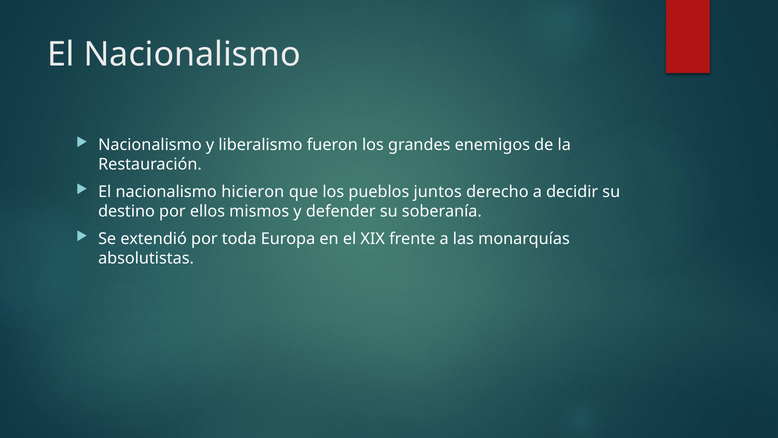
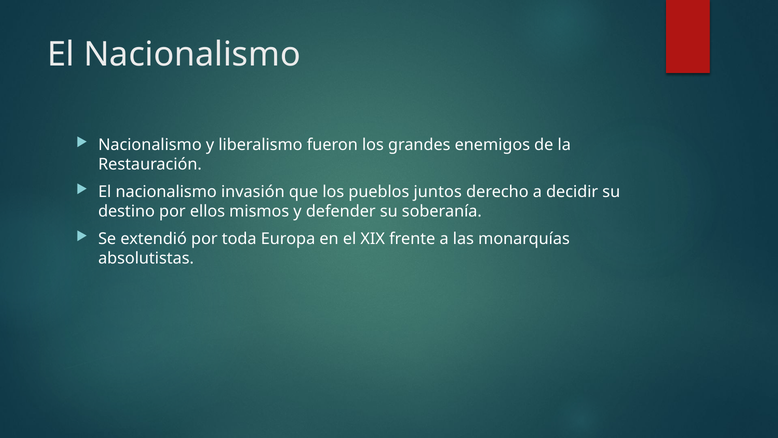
hicieron: hicieron -> invasión (253, 192)
